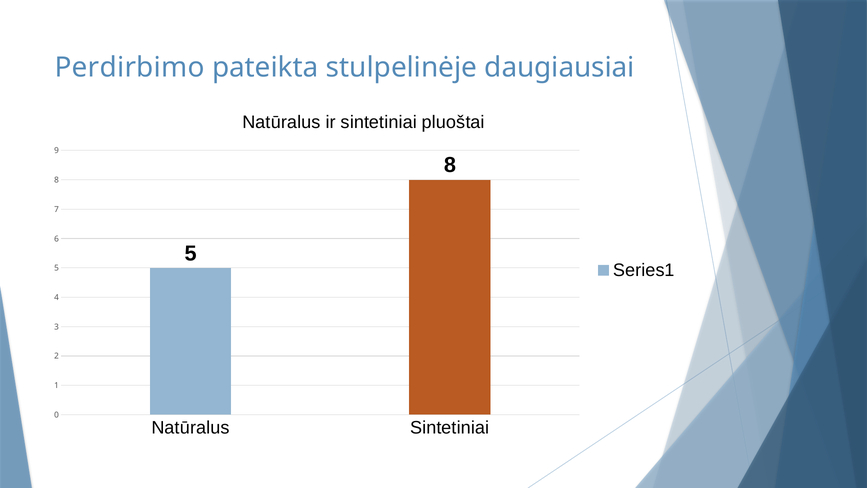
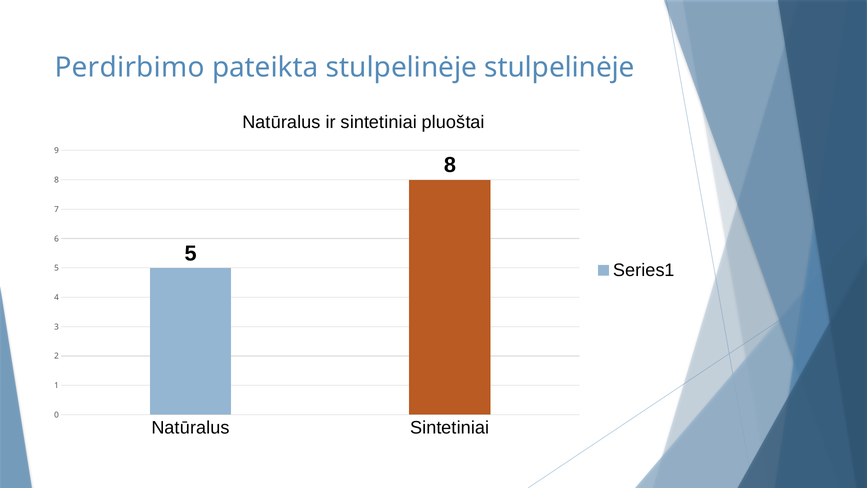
stulpelinėje daugiausiai: daugiausiai -> stulpelinėje (560, 67)
